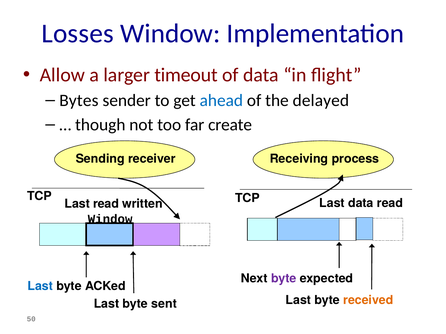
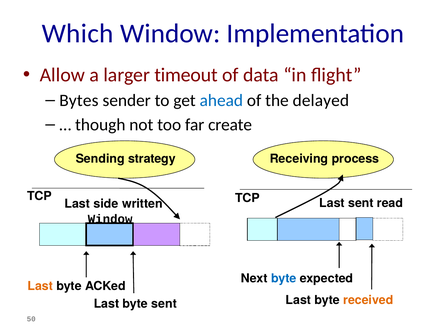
Losses: Losses -> Which (78, 33)
receiver: receiver -> strategy (152, 159)
Last read: read -> side (106, 204)
Last data: data -> sent (361, 203)
byte colour: purple -> blue (284, 279)
Last colour: blue -> orange (40, 286)
